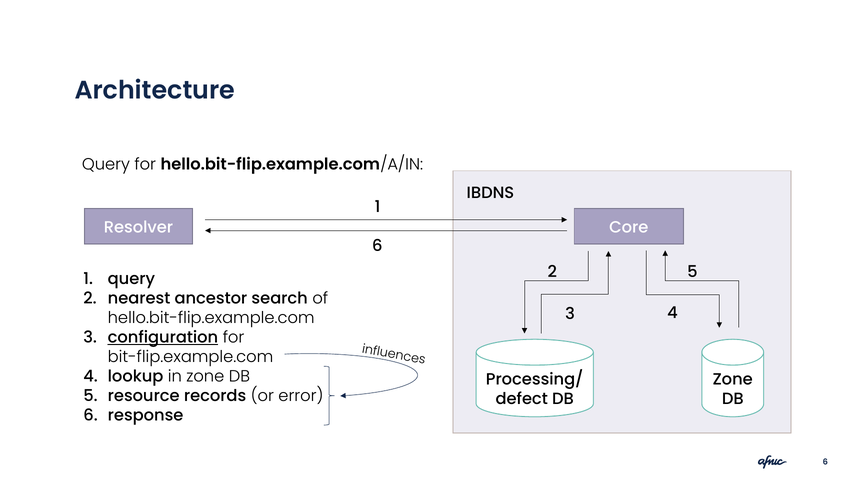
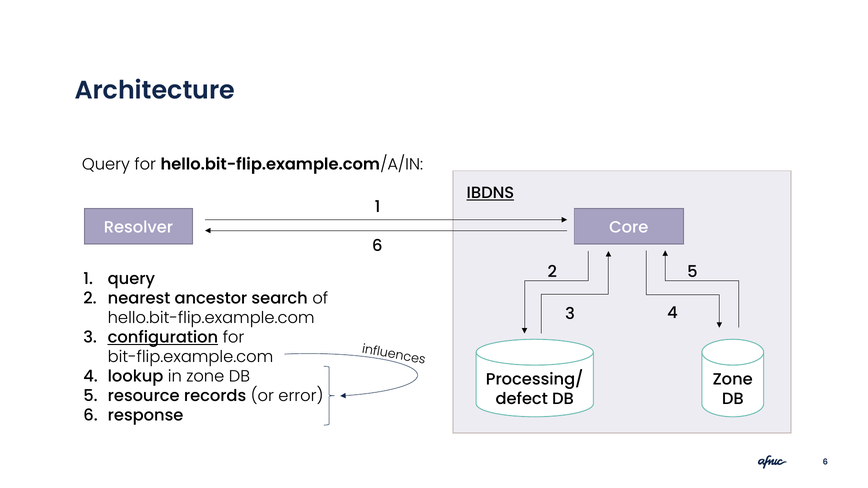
IBDNS underline: none -> present (490, 193)
